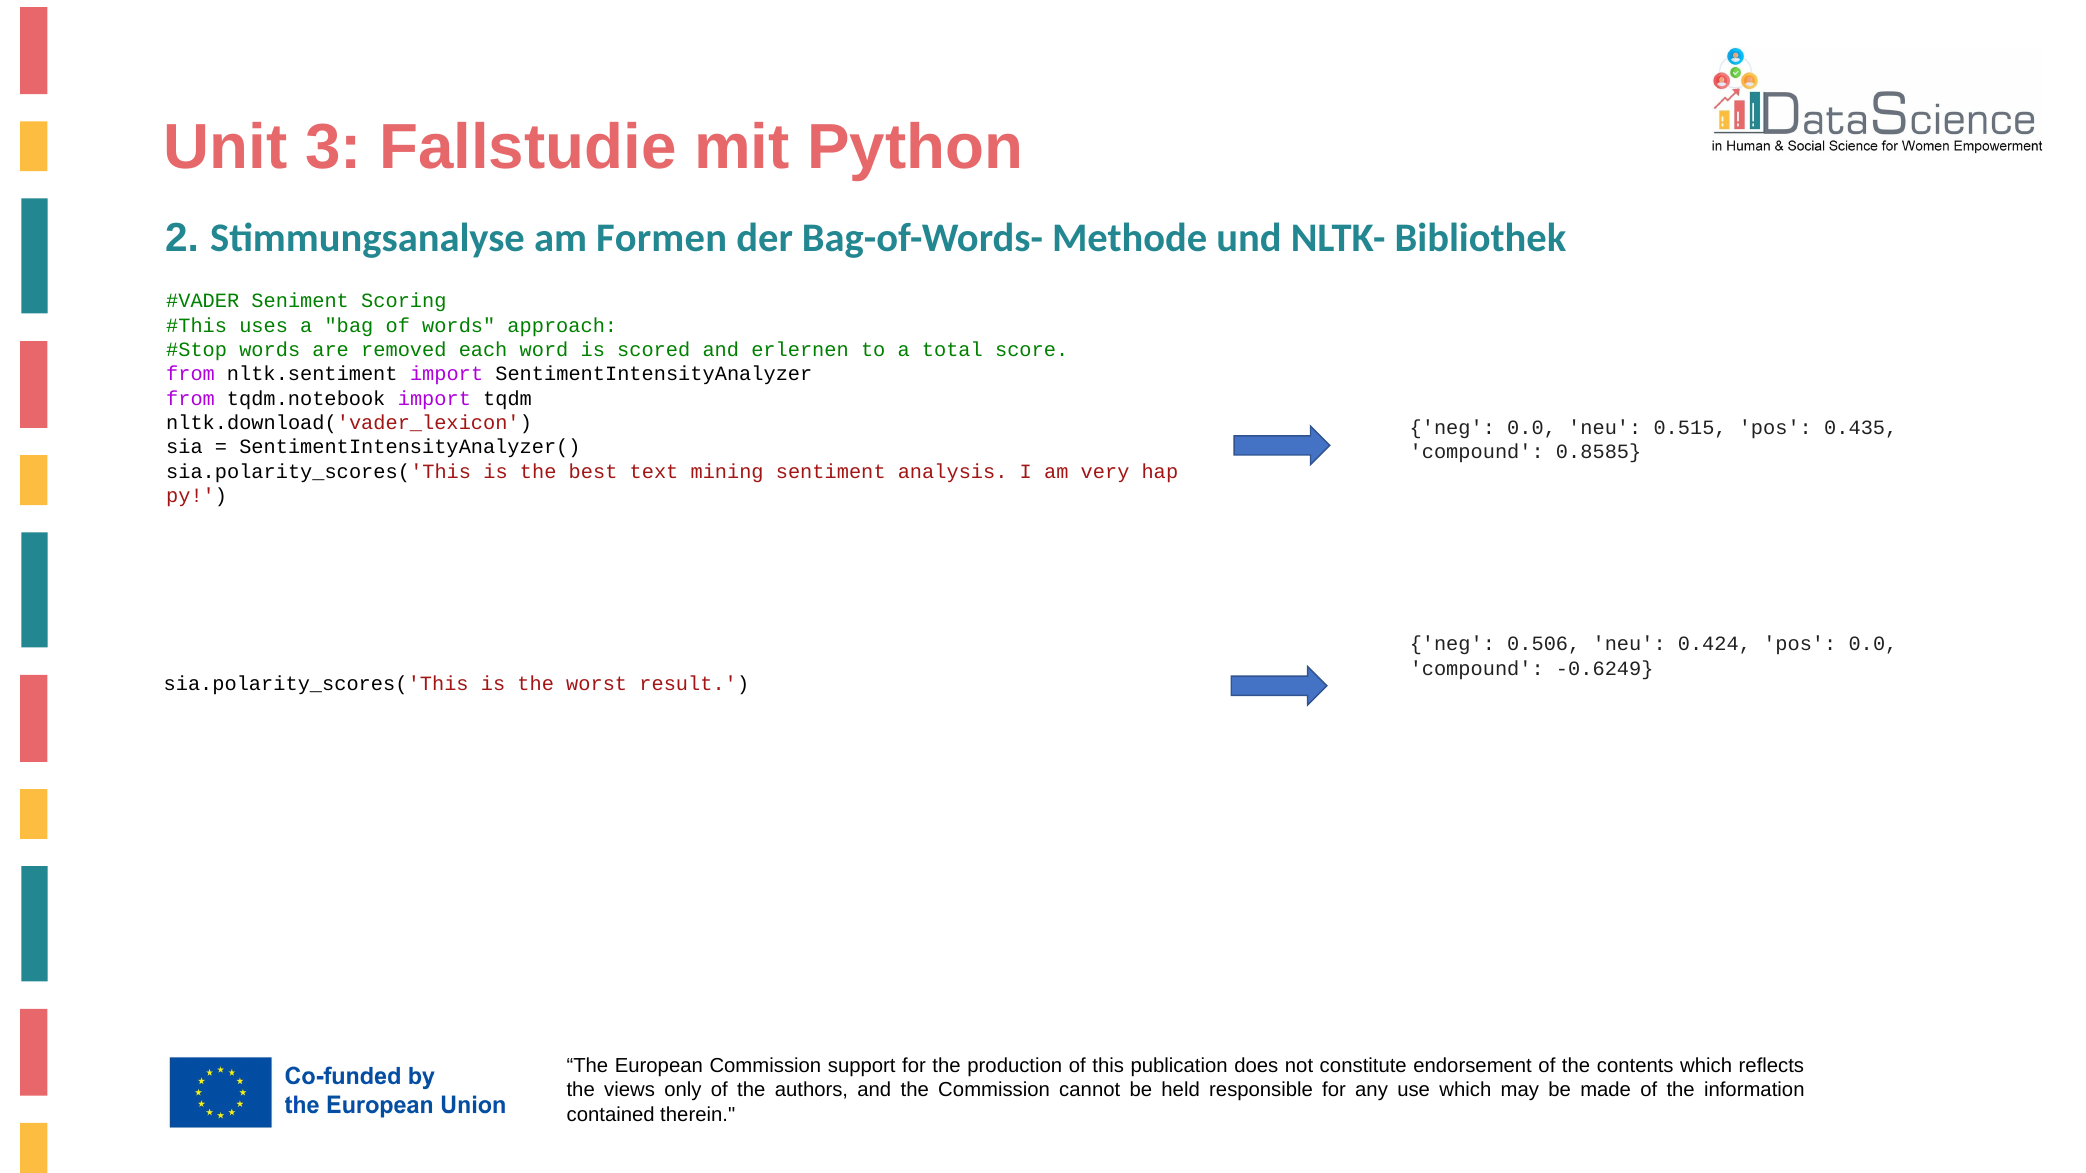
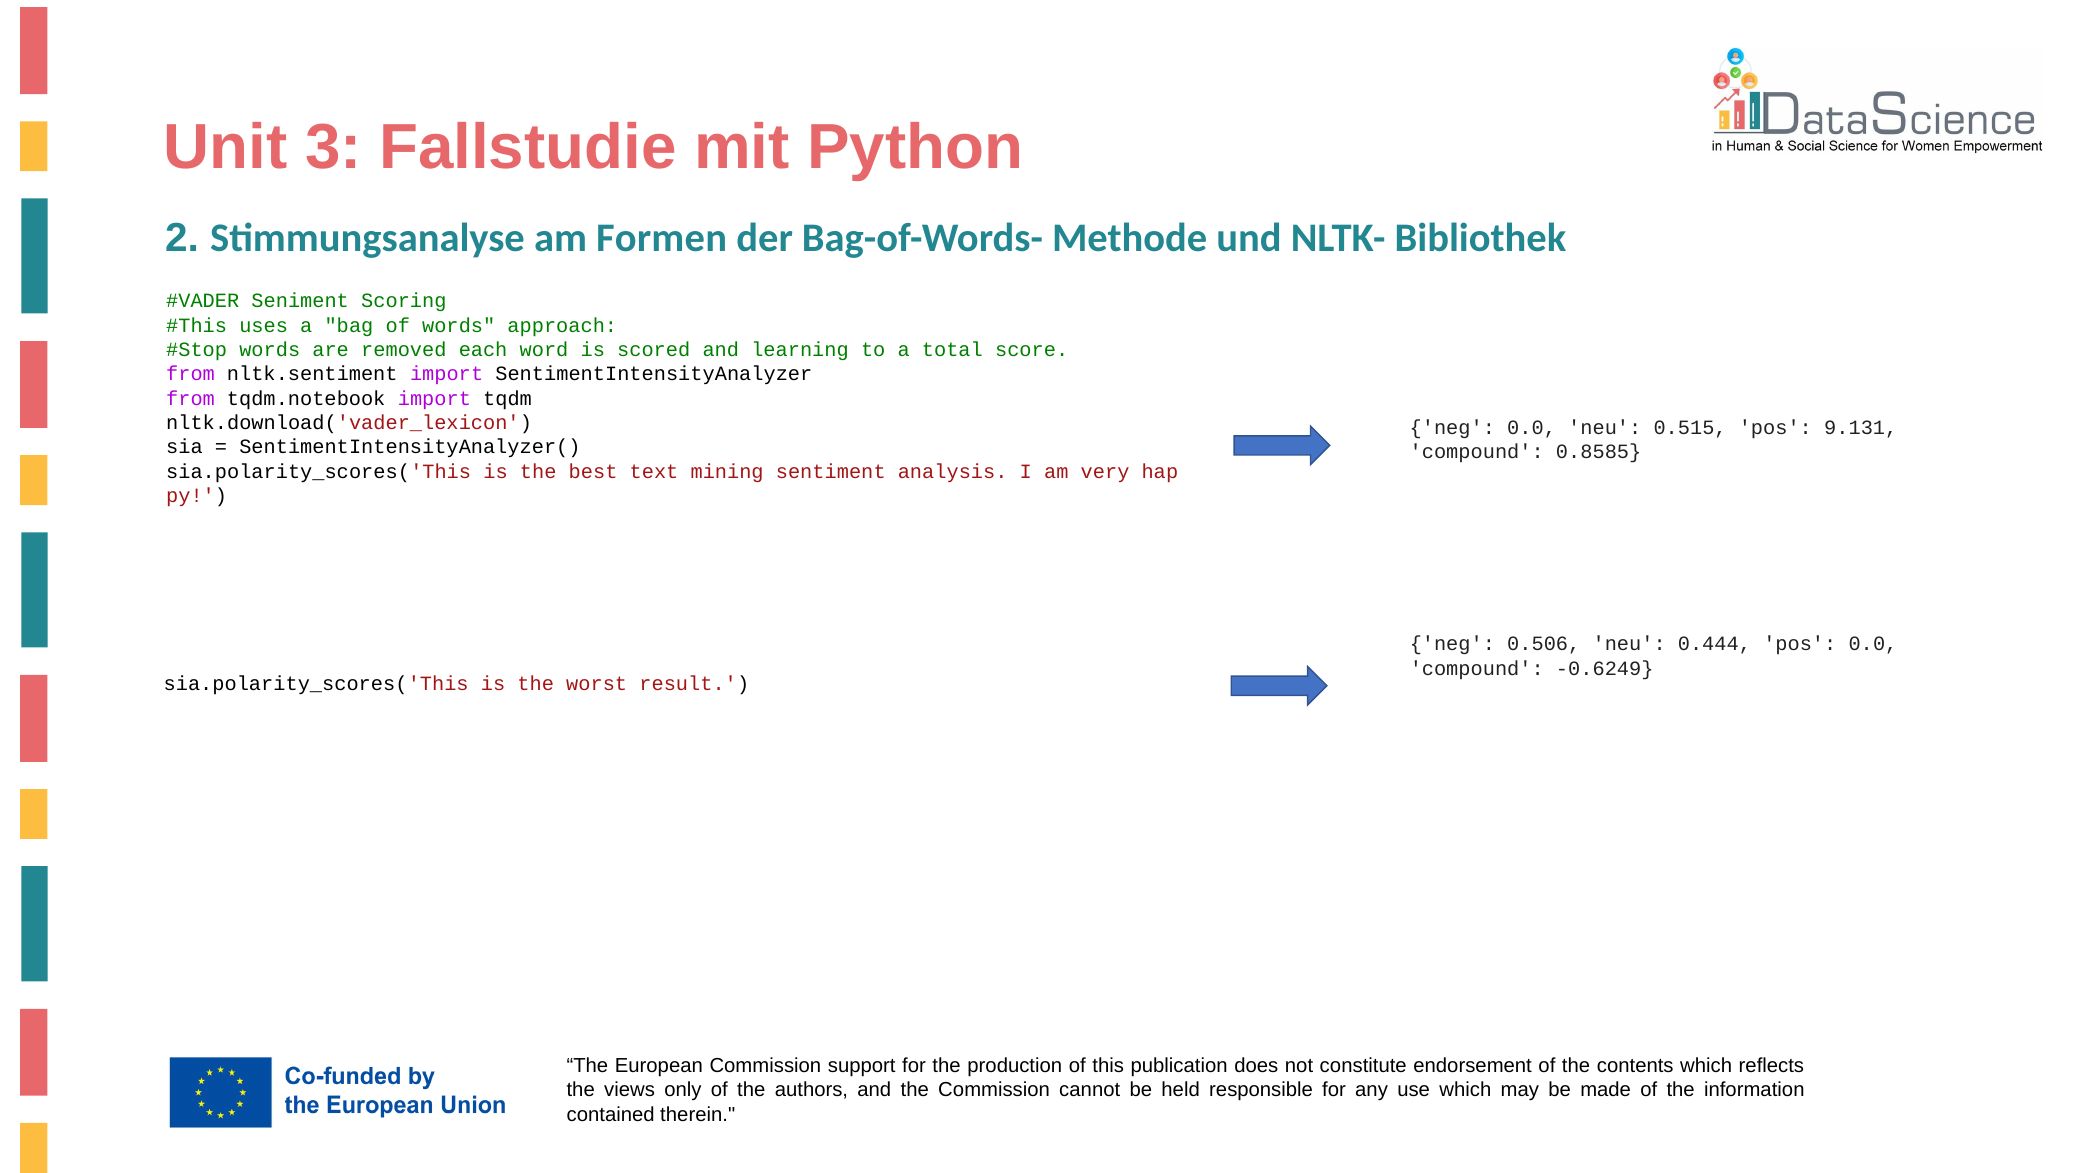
erlernen: erlernen -> learning (800, 350)
0.435: 0.435 -> 9.131 (1861, 427)
0.424: 0.424 -> 0.444 (1714, 644)
